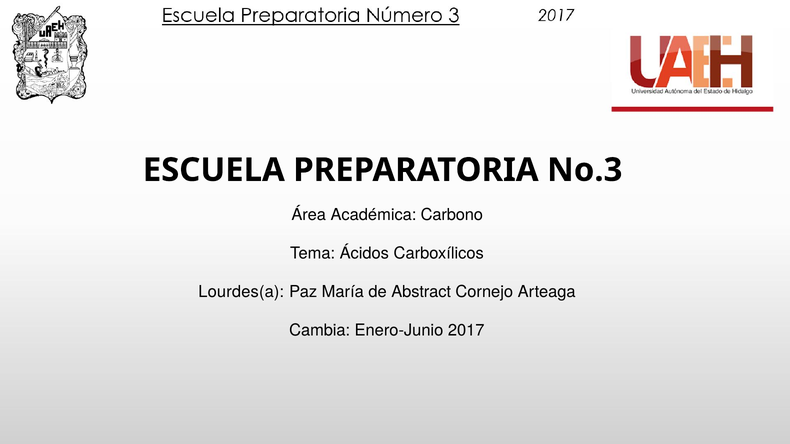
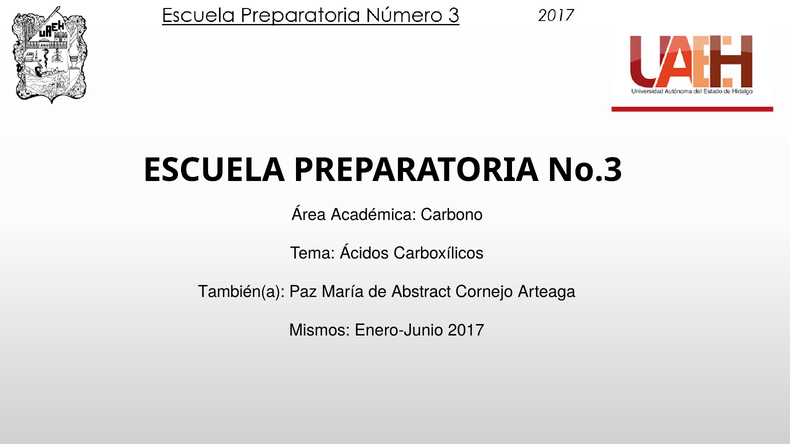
Lourdes(a: Lourdes(a -> También(a (241, 292)
Cambia: Cambia -> Mismos (320, 331)
